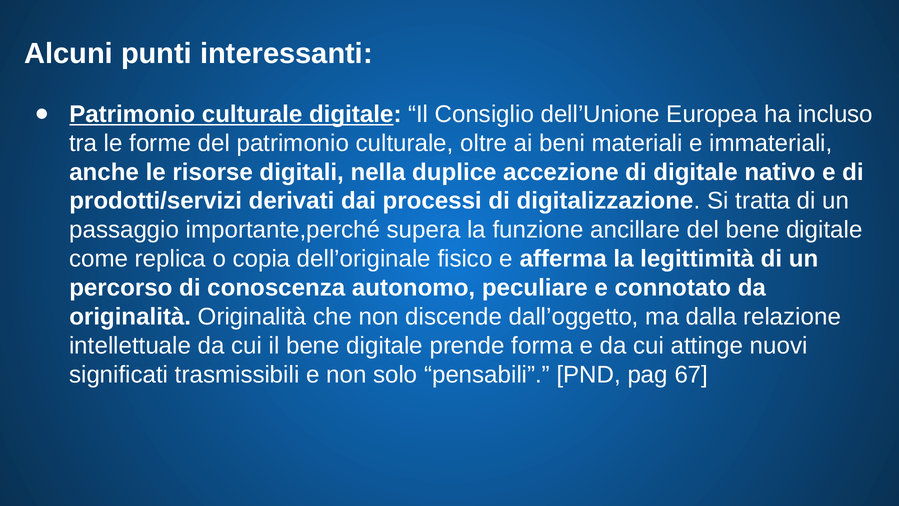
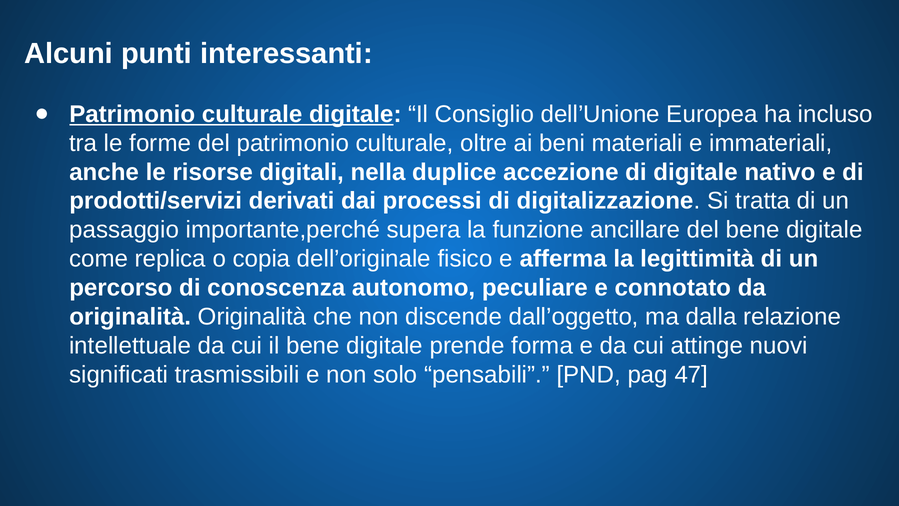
67: 67 -> 47 (691, 374)
